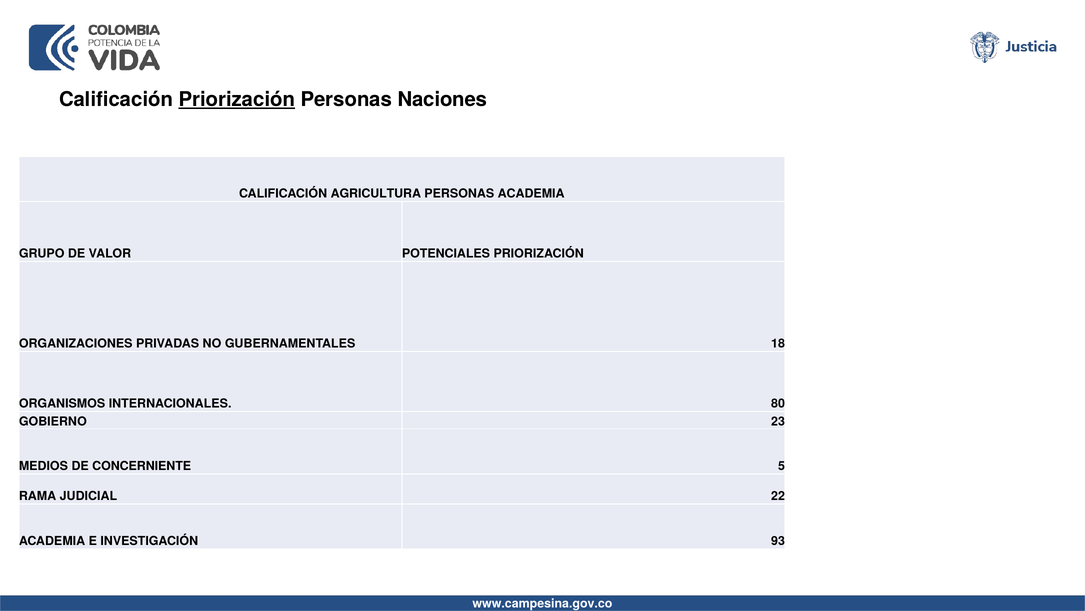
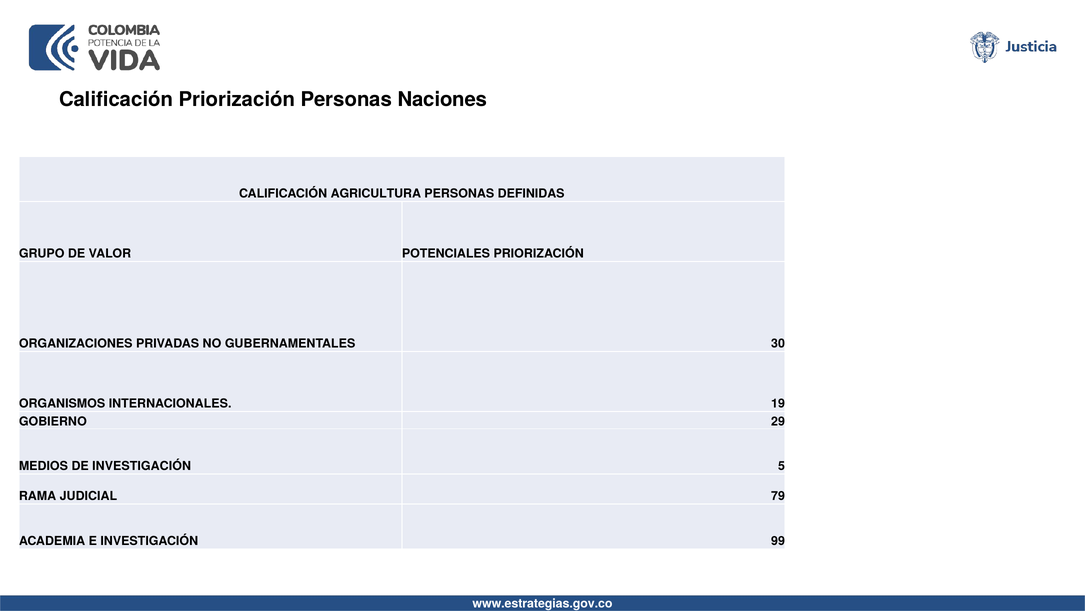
Priorización underline: present -> none (237, 99)
PERSONAS ACADEMIA: ACADEMIA -> DEFINIDAS (531, 193)
18: 18 -> 30 (778, 343)
80: 80 -> 19 (778, 403)
23: 23 -> 29 (778, 421)
DE CONCERNIENTE: CONCERNIENTE -> INVESTIGACIÓN (142, 465)
22: 22 -> 79 (778, 495)
93: 93 -> 99 (778, 540)
www.campesina.gov.co: www.campesina.gov.co -> www.estrategias.gov.co (542, 603)
